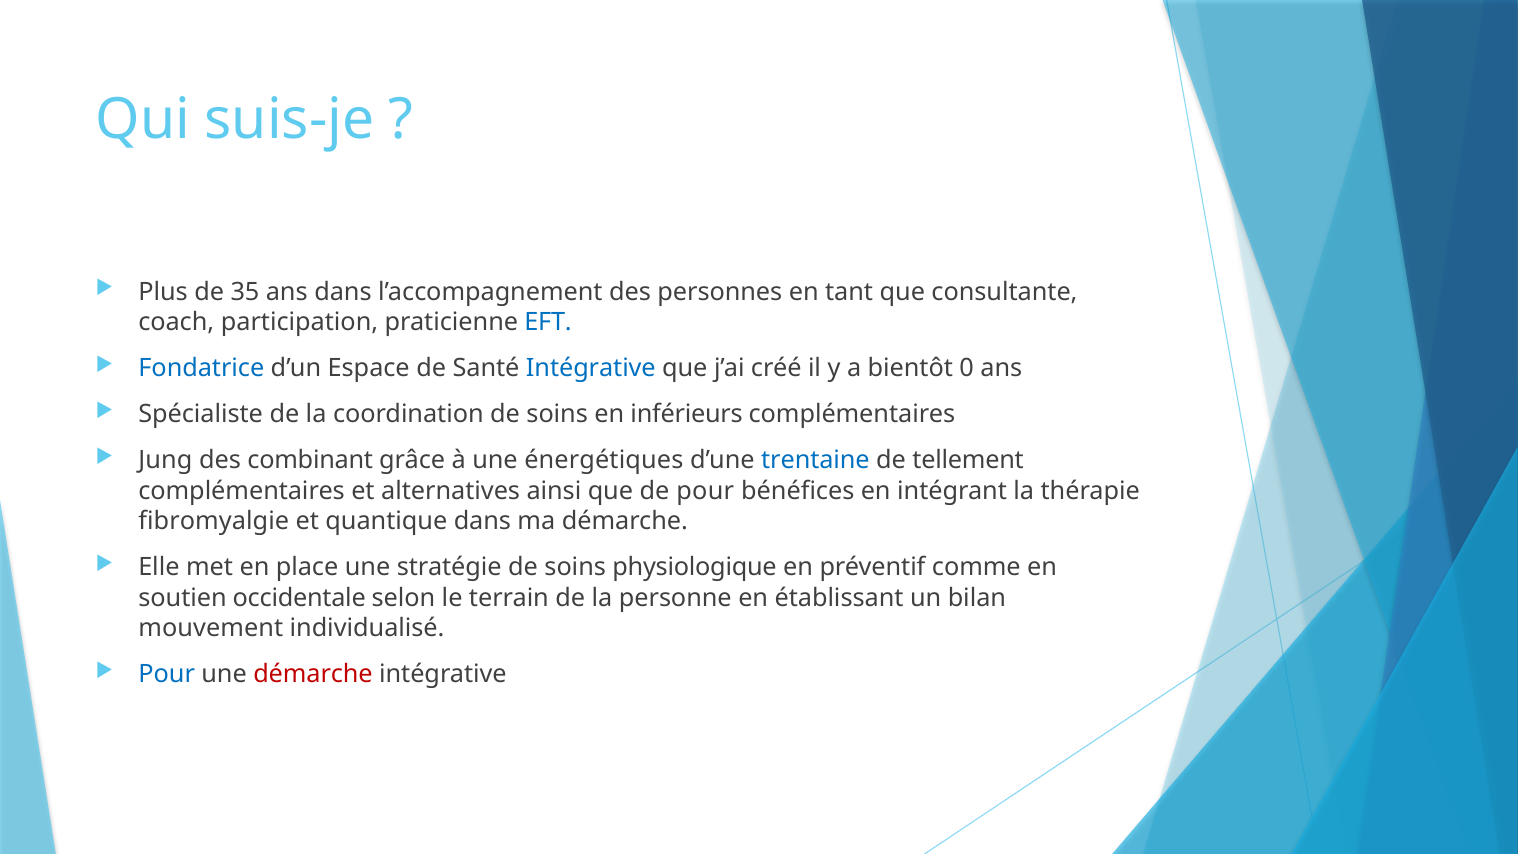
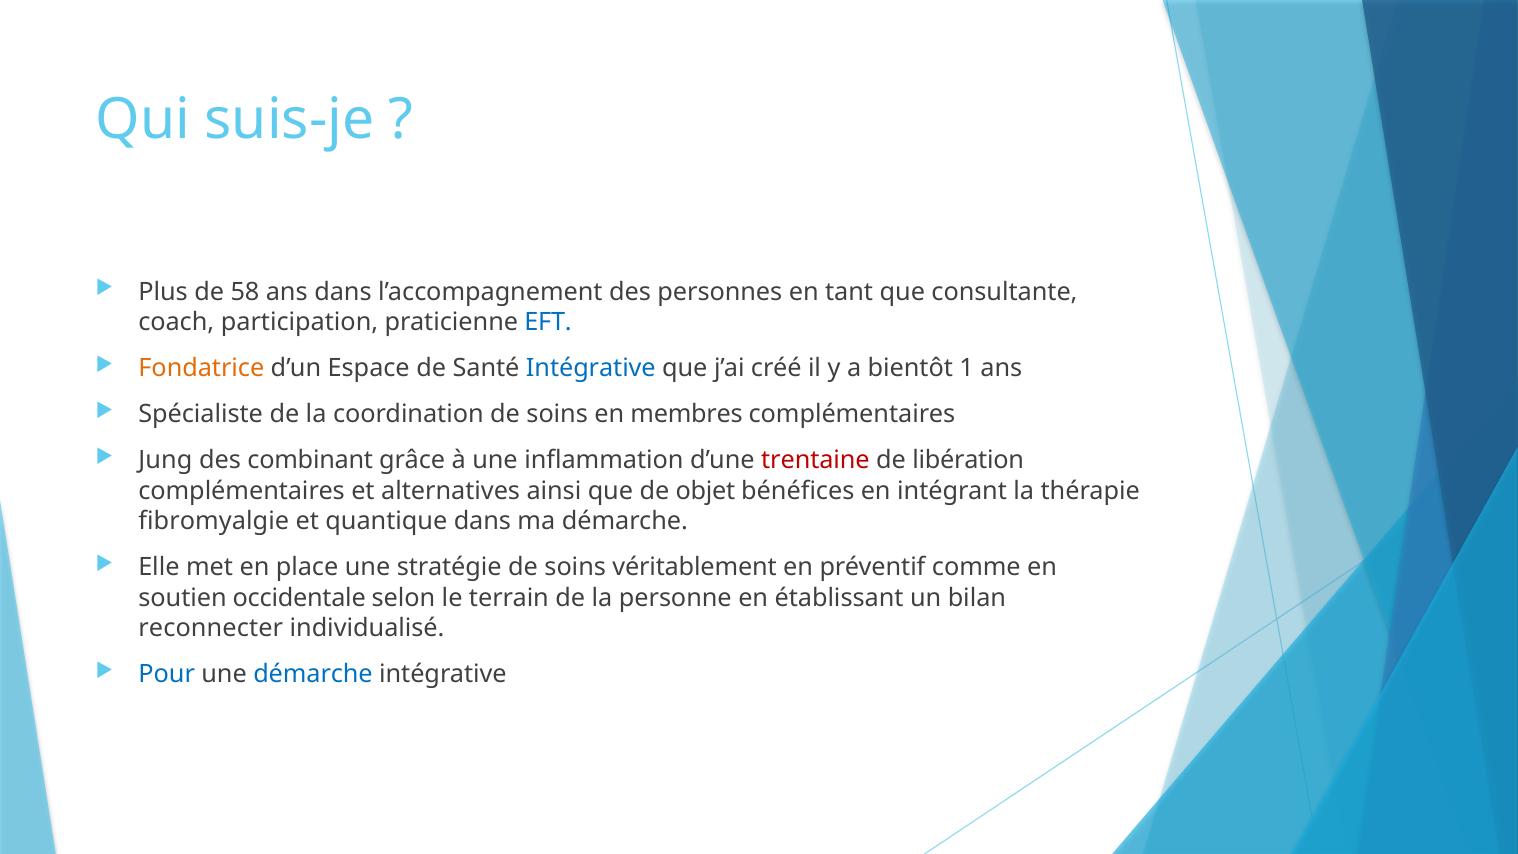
35: 35 -> 58 (245, 292)
Fondatrice colour: blue -> orange (201, 368)
0: 0 -> 1 (967, 368)
inférieurs: inférieurs -> membres (687, 414)
énergétiques: énergétiques -> inflammation (604, 461)
trentaine colour: blue -> red (815, 461)
tellement: tellement -> libération (968, 461)
de pour: pour -> objet (705, 491)
physiologique: physiologique -> véritablement (695, 567)
mouvement: mouvement -> reconnecter (211, 628)
démarche colour: red -> blue (313, 674)
